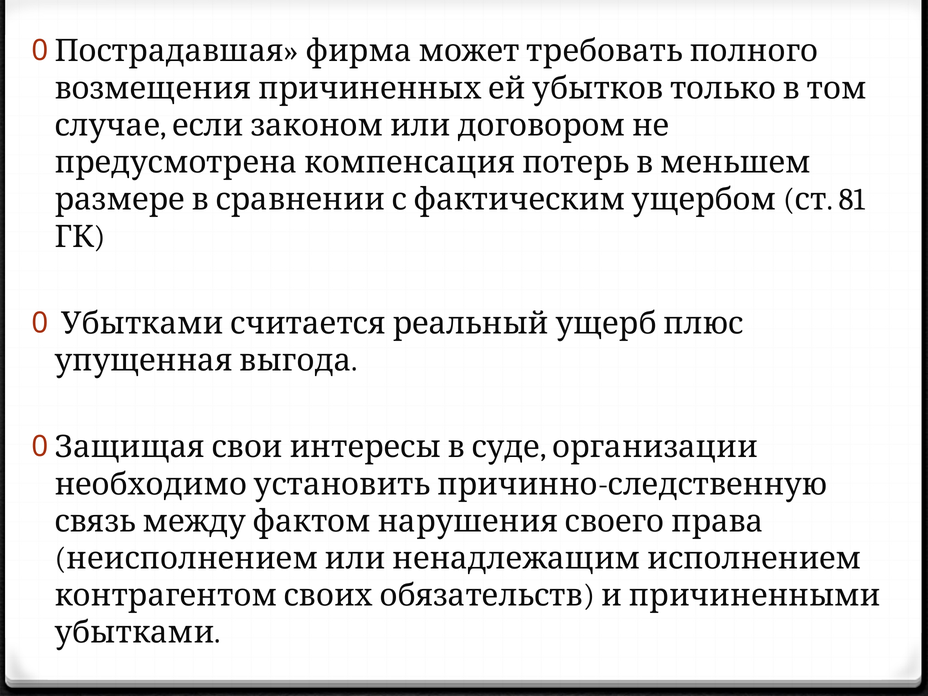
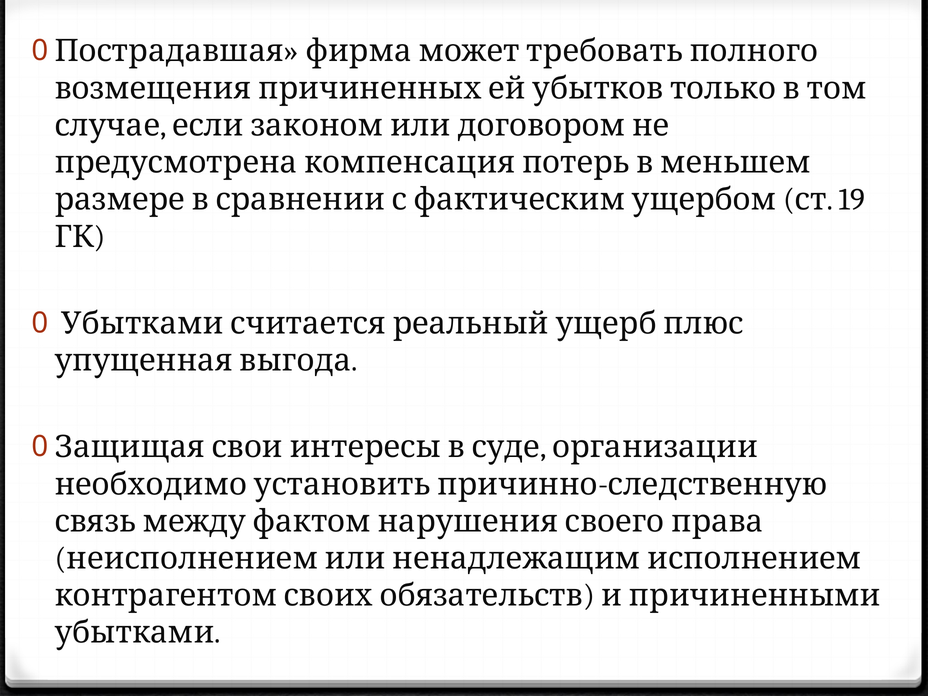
81: 81 -> 19 (852, 200)
